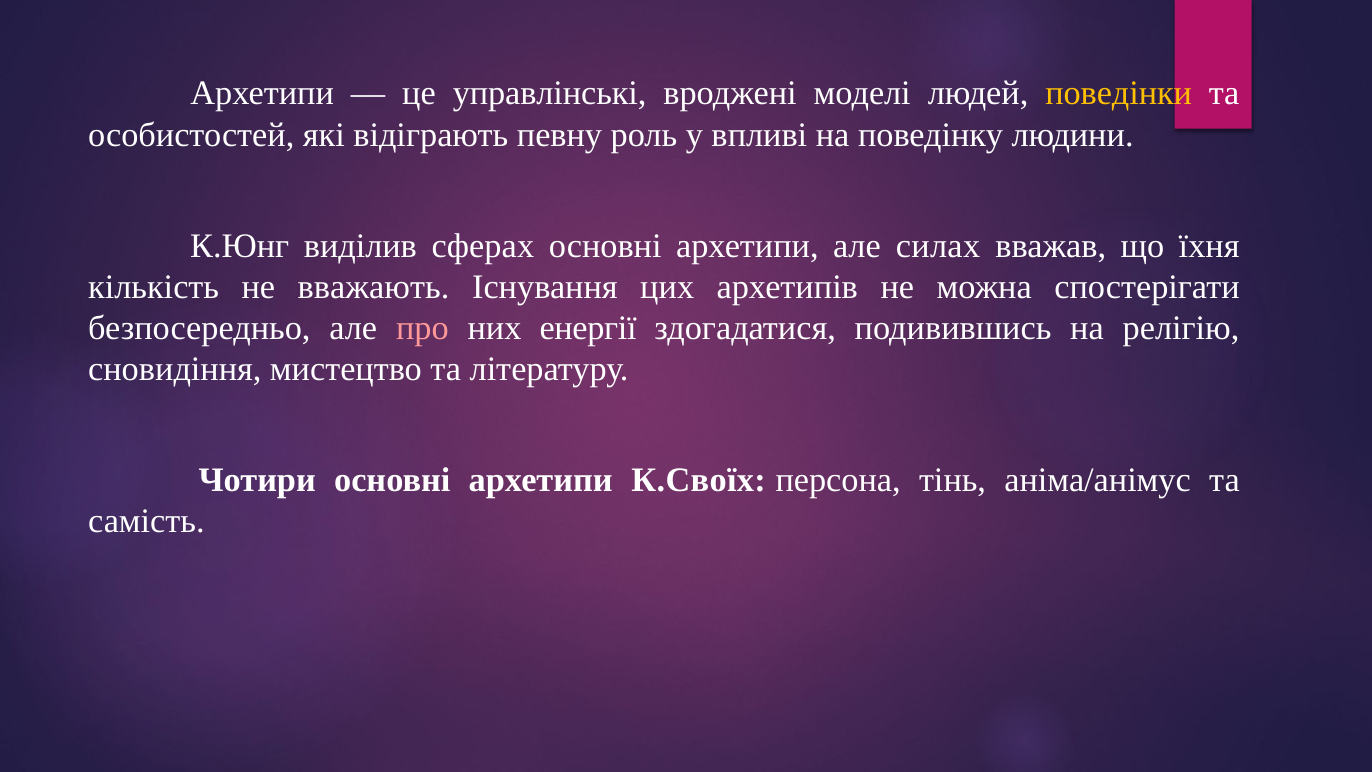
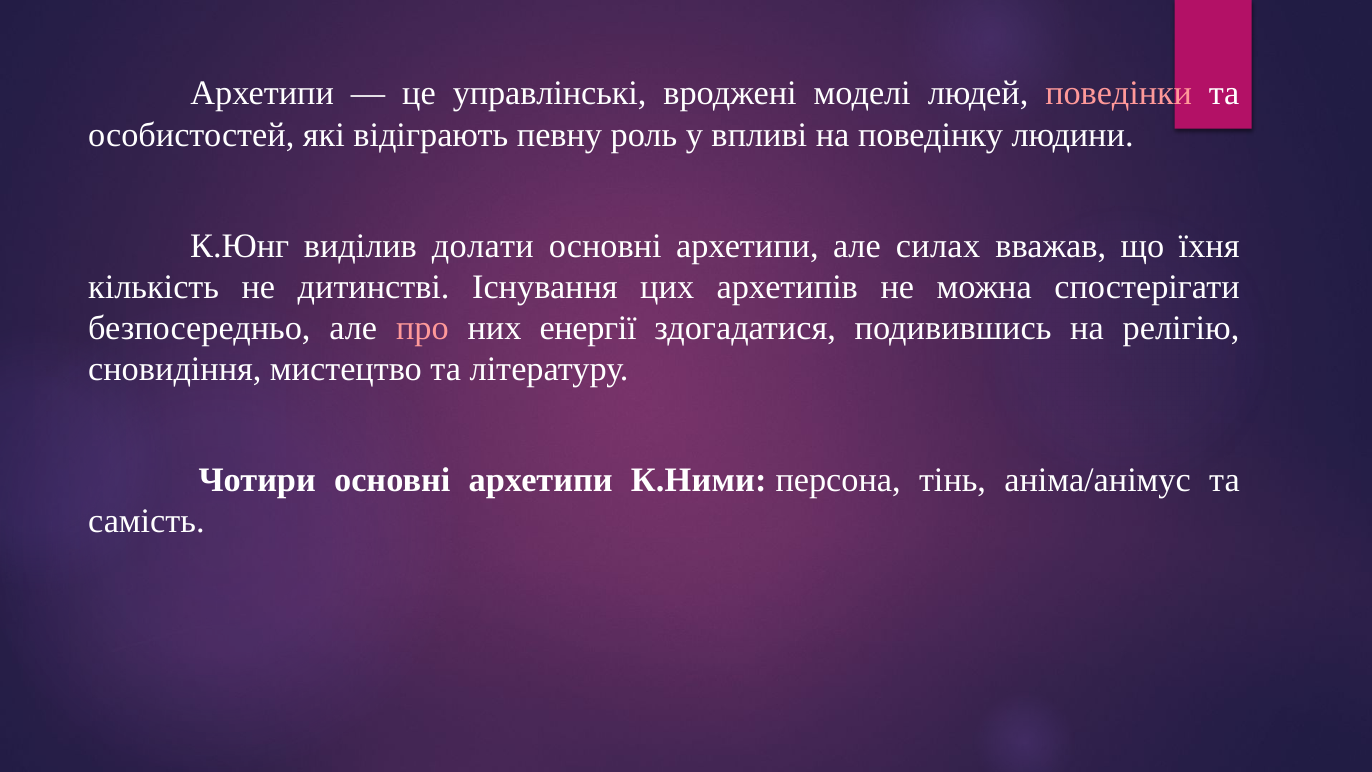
поведінки colour: yellow -> pink (1119, 94)
сферах: сферах -> долати (483, 246)
вважають: вважають -> дитинстві (374, 287)
К.Своїх: К.Своїх -> К.Ними (699, 480)
